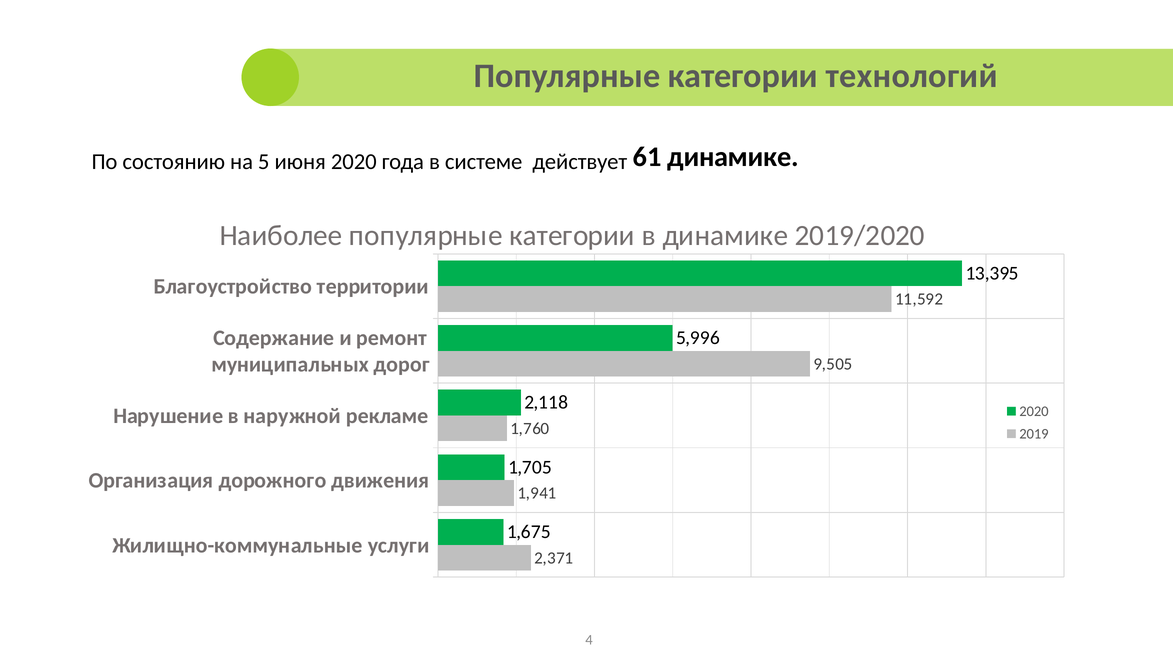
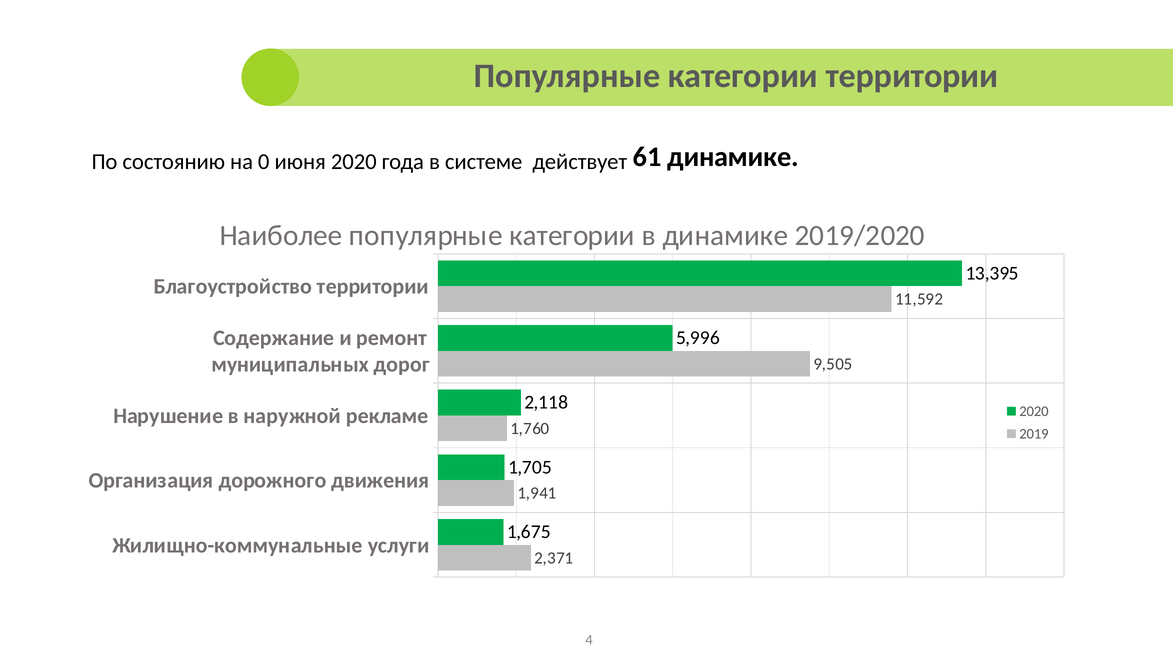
категории технологий: технологий -> территории (912, 76)
5: 5 -> 0 (264, 162)
